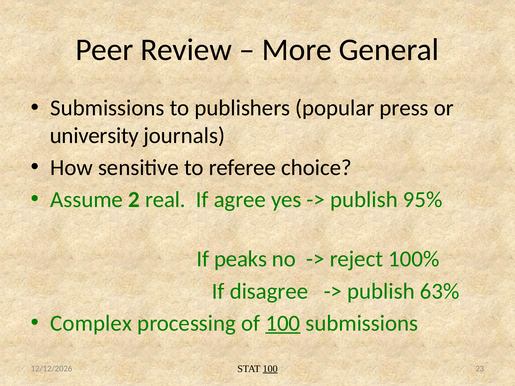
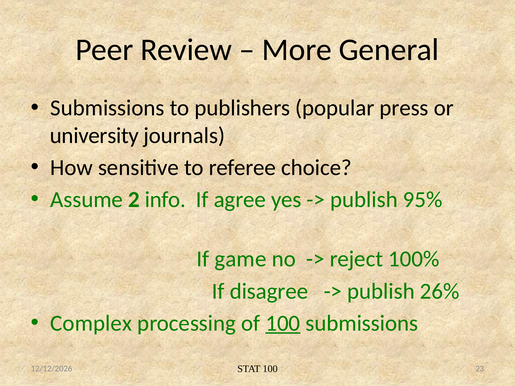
real: real -> info (165, 200)
peaks: peaks -> game (240, 259)
63%: 63% -> 26% (440, 291)
100 underline: present -> none (270, 369)
